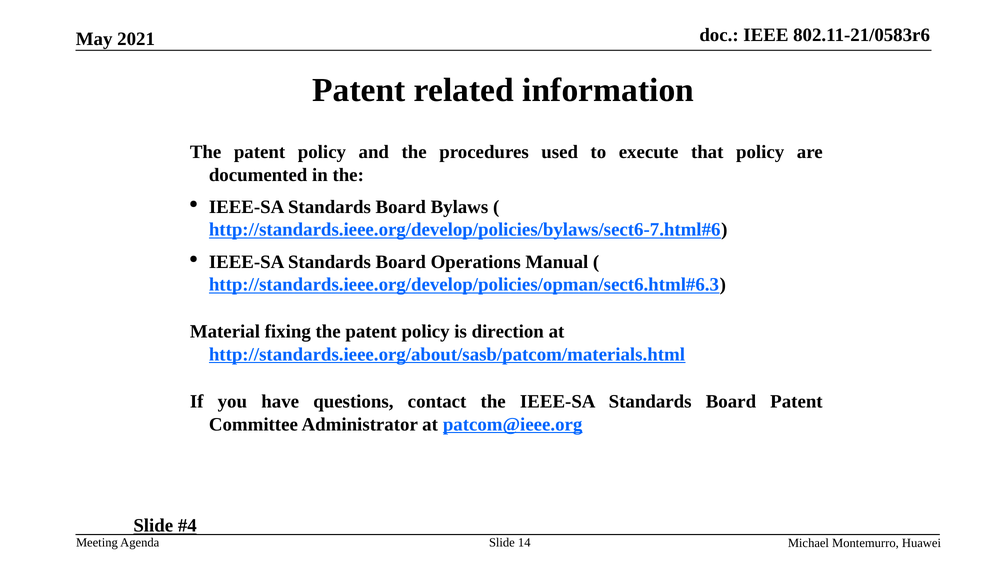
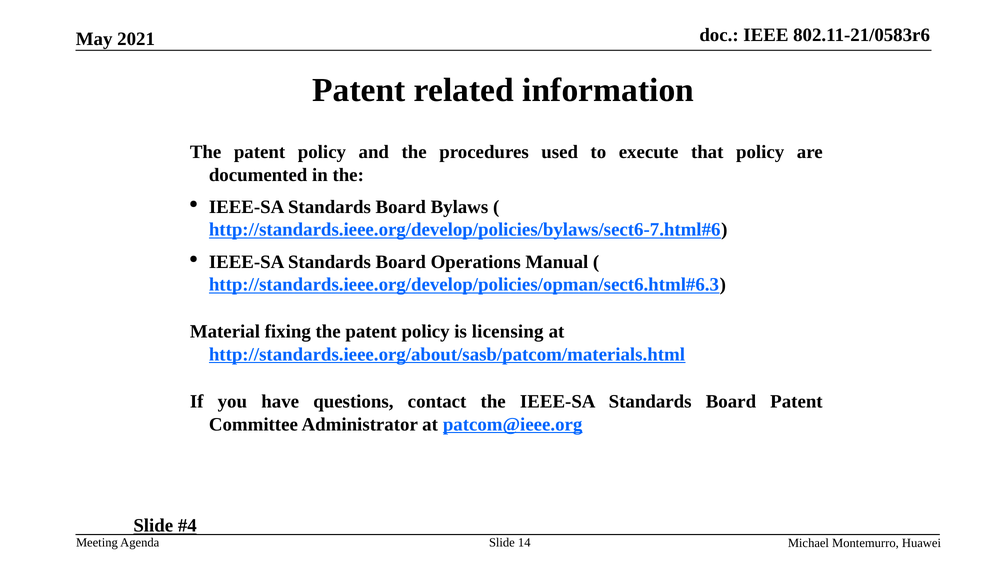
direction: direction -> licensing (508, 332)
